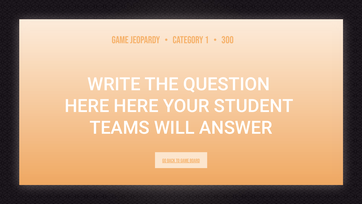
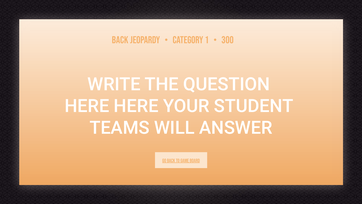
GAME: GAME -> BACK (120, 40)
